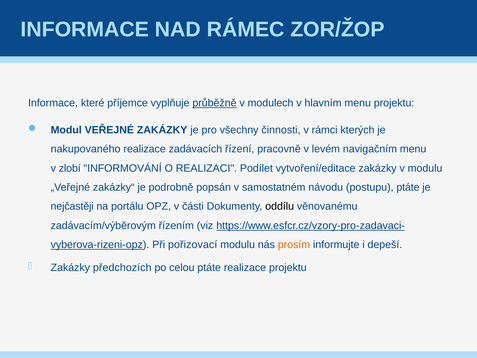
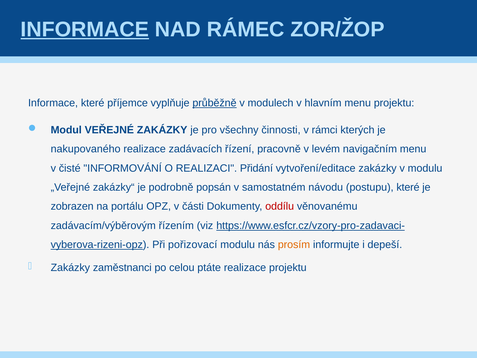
INFORMACE underline: none -> present (85, 30)
zlobí: zlobí -> čisté (70, 168)
Podílet: Podílet -> Přidání (256, 168)
postupu ptáte: ptáte -> které (408, 187)
nejčastěji: nejčastěji -> zobrazen (72, 206)
oddílu colour: black -> red (280, 206)
předchozích: předchozích -> zaměstnanci (122, 268)
